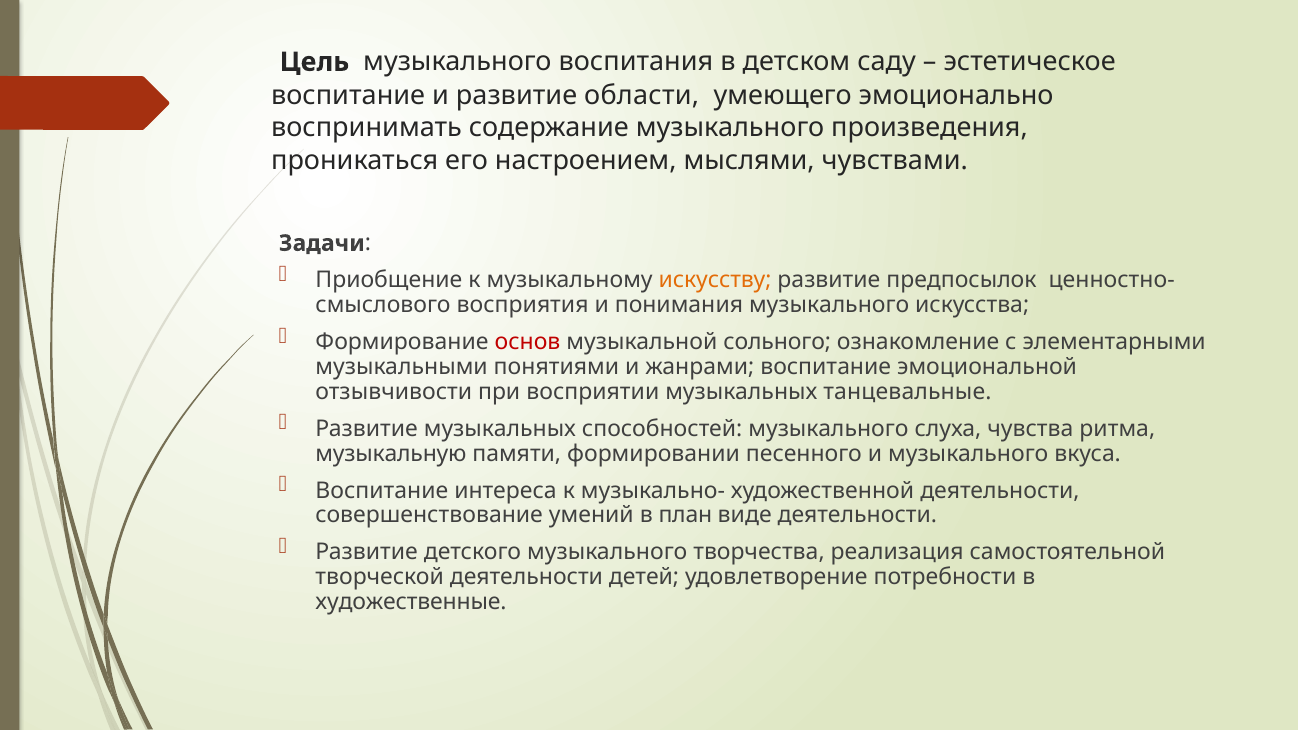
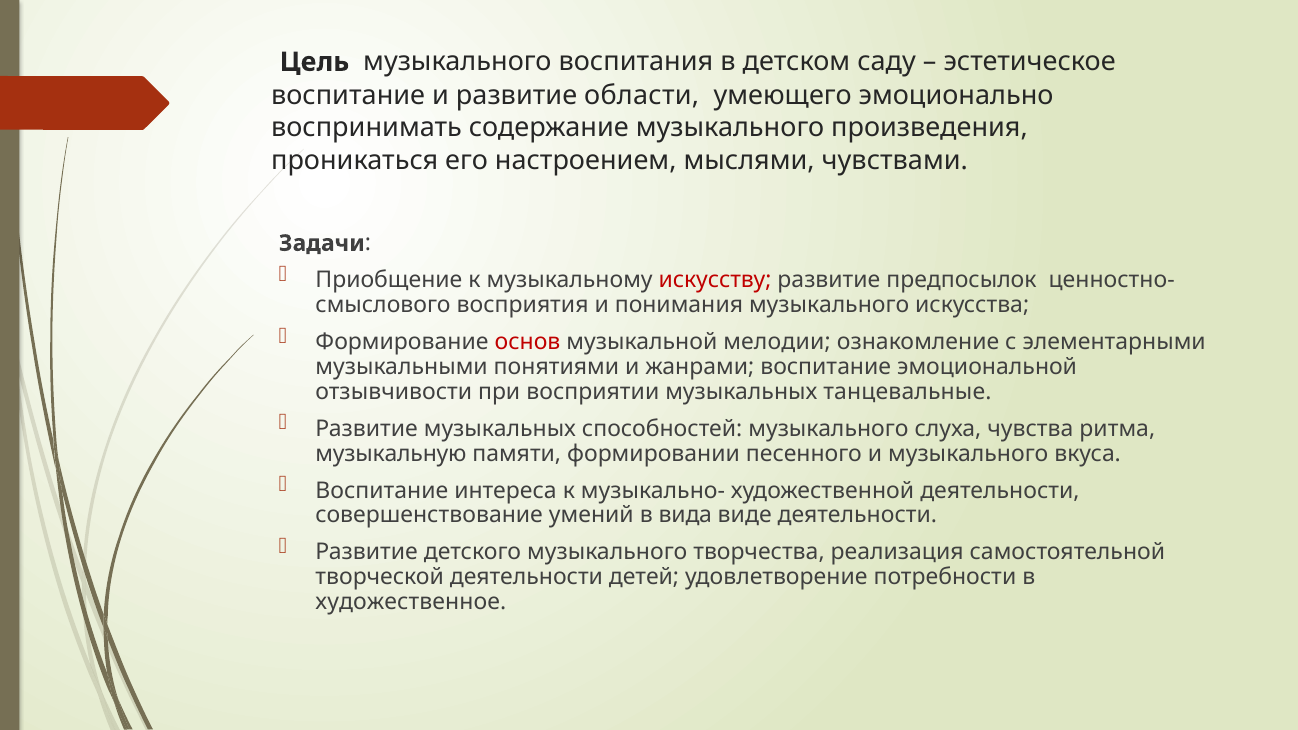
искусству colour: orange -> red (715, 280)
сольного: сольного -> мелодии (777, 342)
план: план -> вида (685, 515)
художественные: художественные -> художественное (411, 602)
